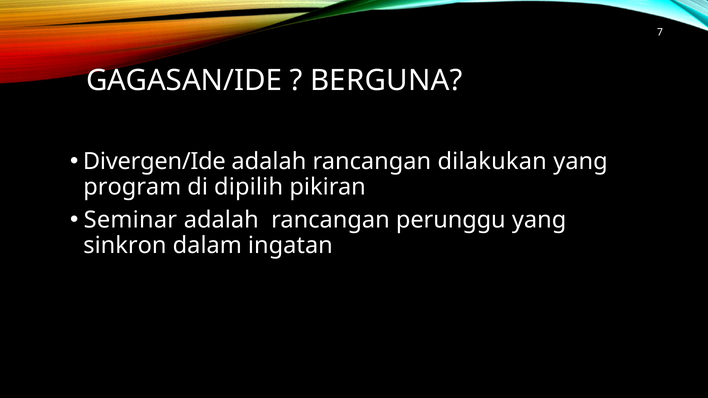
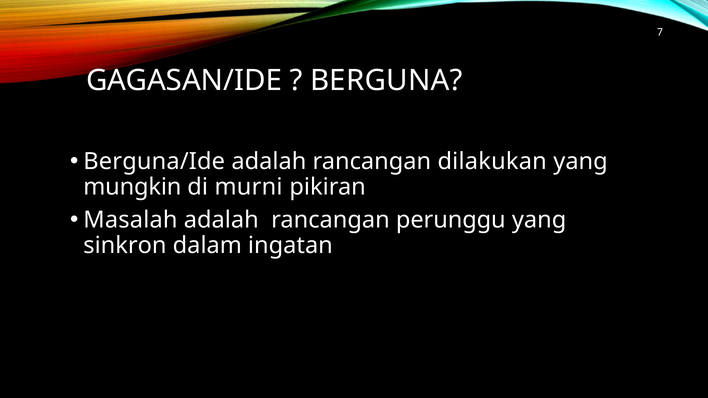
Divergen/Ide: Divergen/Ide -> Berguna/Ide (154, 162)
program: program -> mungkin (132, 187)
dipilih: dipilih -> murni (249, 187)
Seminar: Seminar -> Masalah (130, 220)
